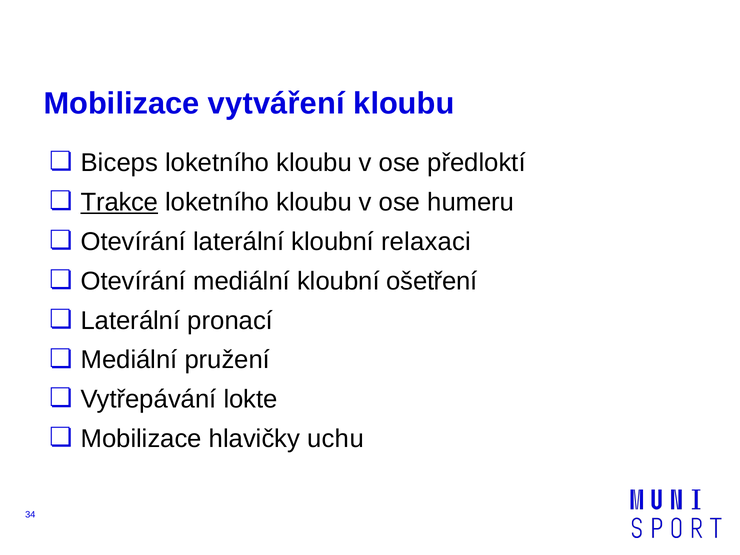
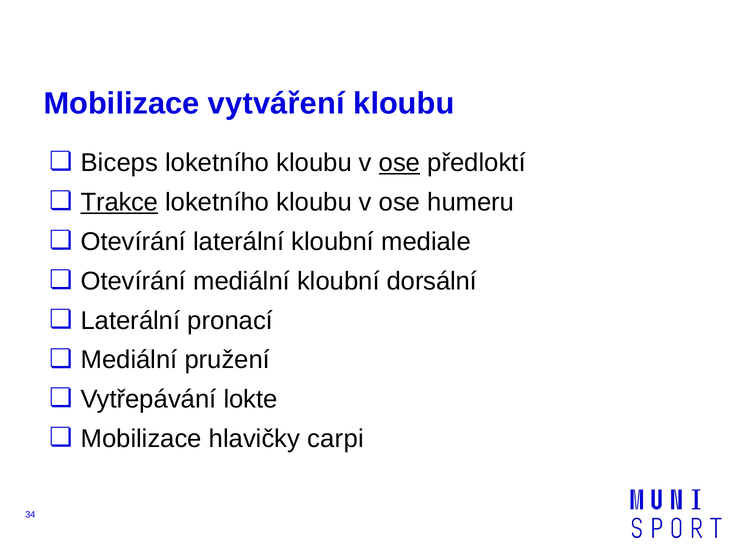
ose underline: none -> present (400, 163)
relaxaci: relaxaci -> mediale (426, 242)
ošetření: ošetření -> dorsální (432, 281)
uchu: uchu -> carpi (336, 439)
